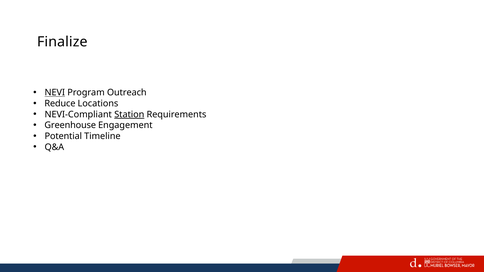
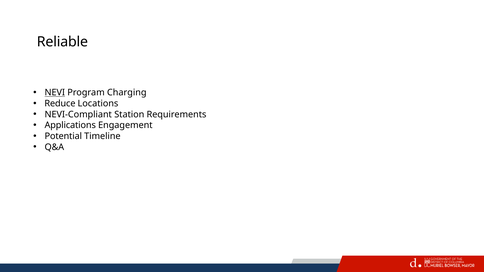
Finalize: Finalize -> Reliable (62, 42)
Outreach: Outreach -> Charging (127, 93)
Station underline: present -> none (129, 115)
Greenhouse: Greenhouse -> Applications (70, 125)
